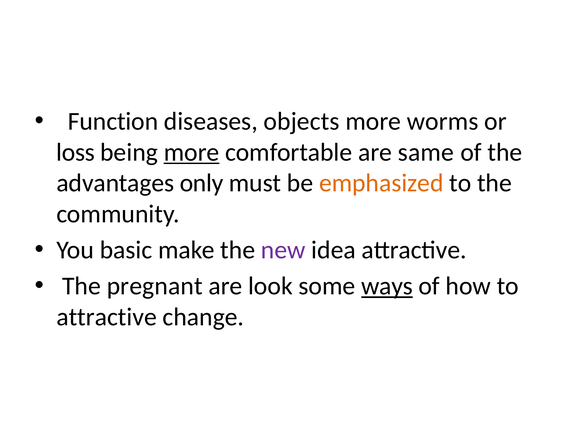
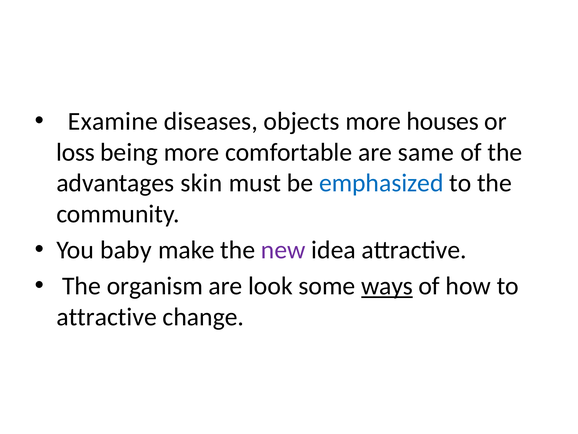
Function: Function -> Examine (113, 121)
worms: worms -> houses (443, 121)
more underline: present -> none (192, 152)
only: only -> skin (201, 183)
emphasized colour: orange -> blue (381, 183)
basic: basic -> baby (126, 250)
pregnant: pregnant -> organism (155, 286)
